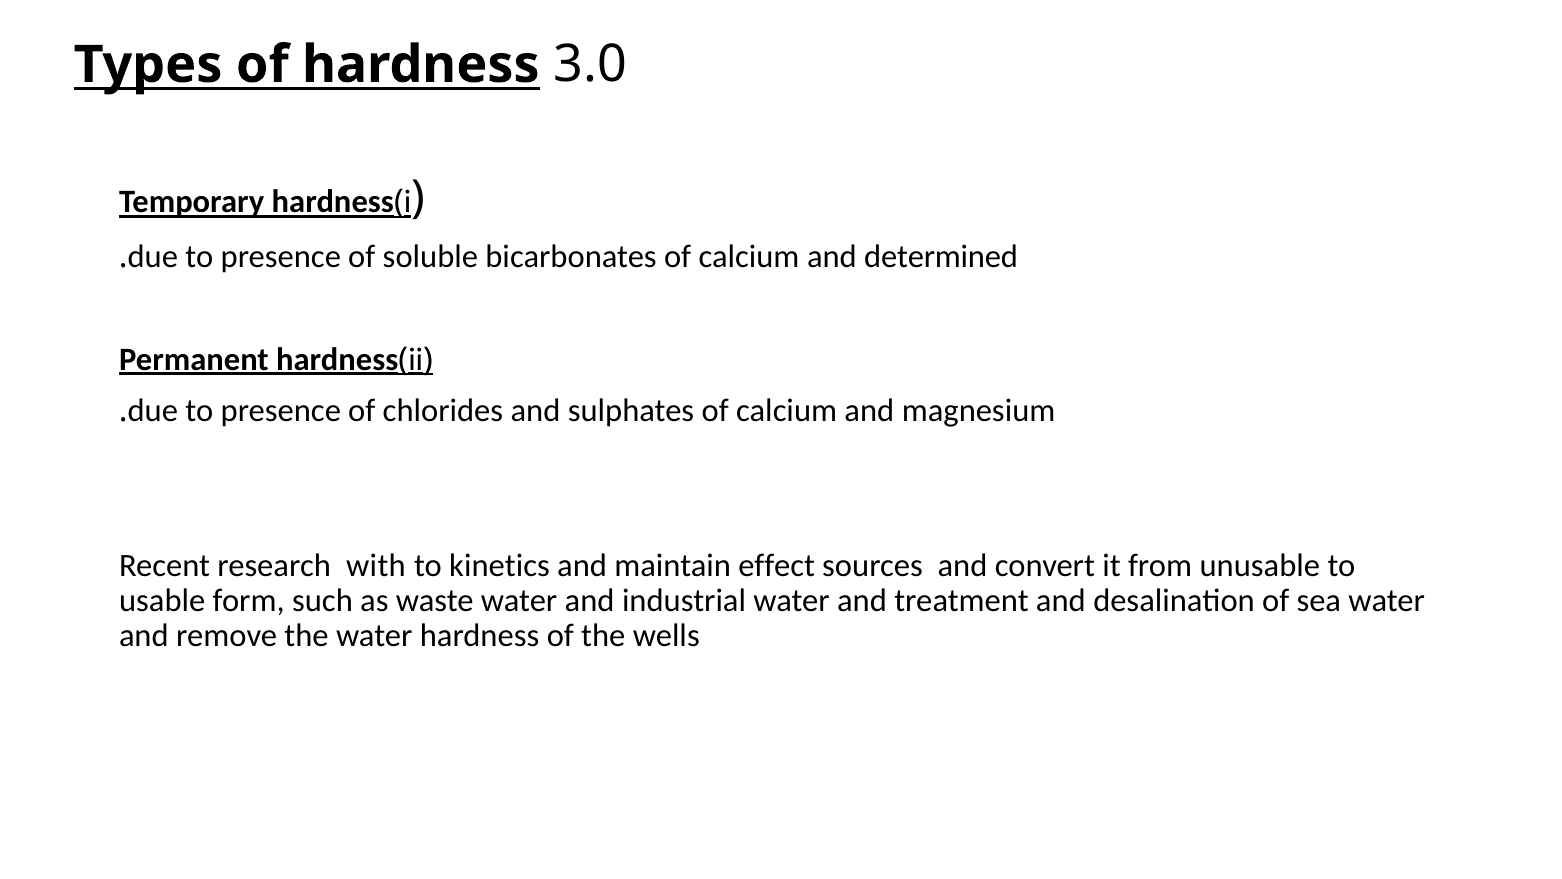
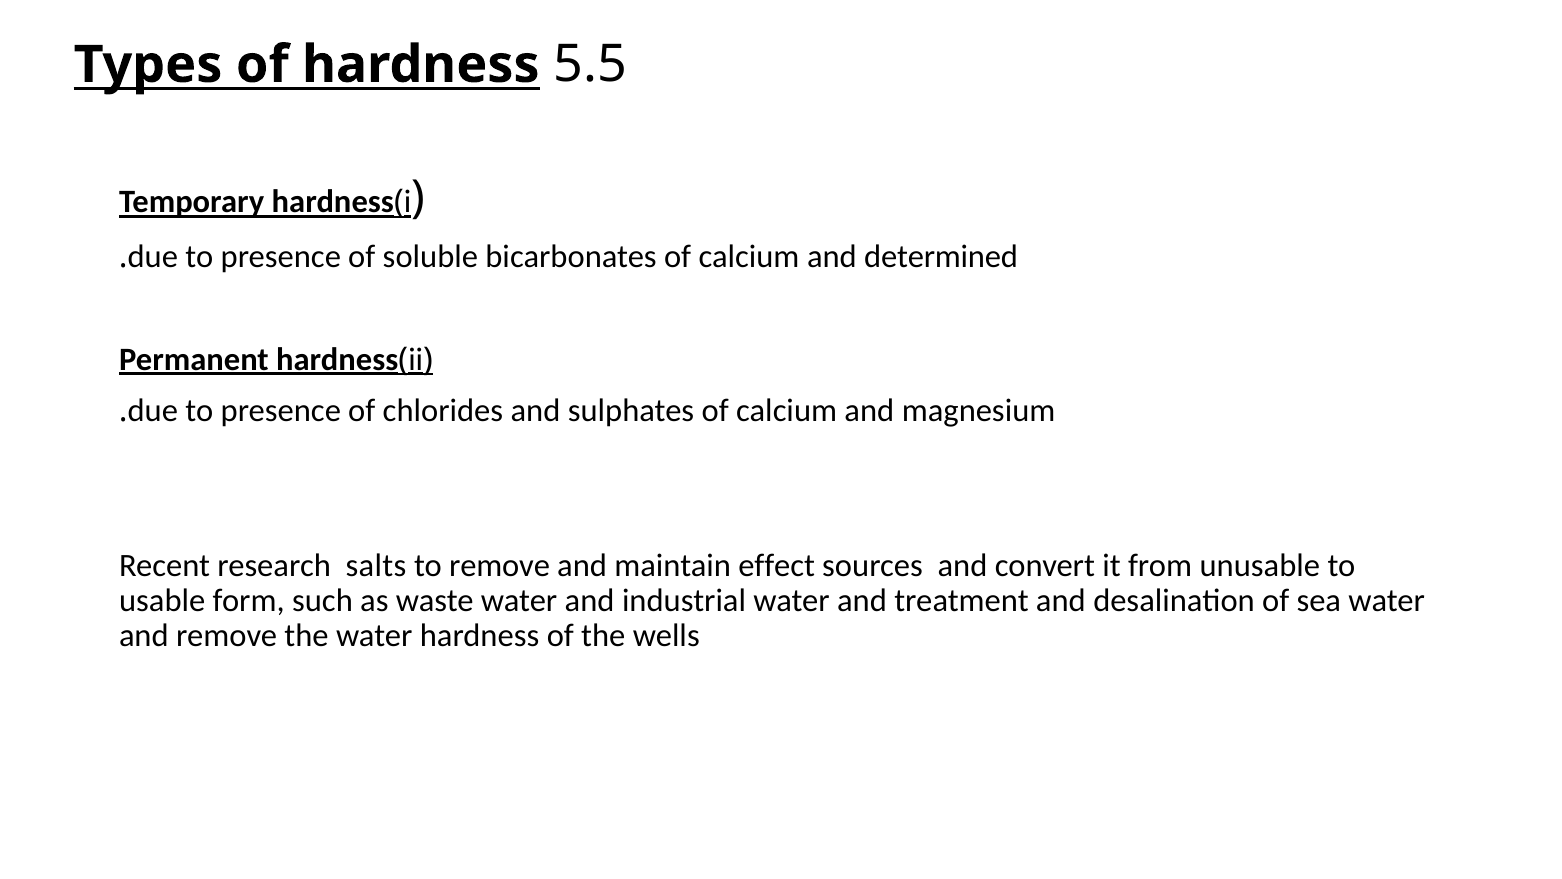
3.0: 3.0 -> 5.5 (590, 65)
with: with -> salts (376, 565)
to kinetics: kinetics -> remove (500, 565)
